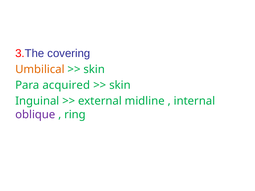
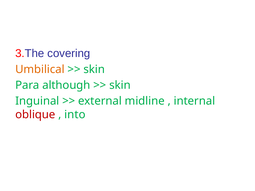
acquired: acquired -> although (66, 85)
oblique colour: purple -> red (35, 115)
ring: ring -> into (75, 115)
